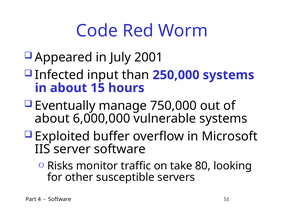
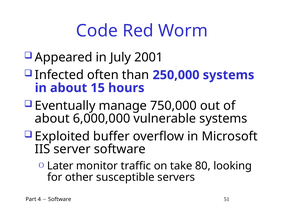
input: input -> often (103, 75)
Risks: Risks -> Later (60, 166)
